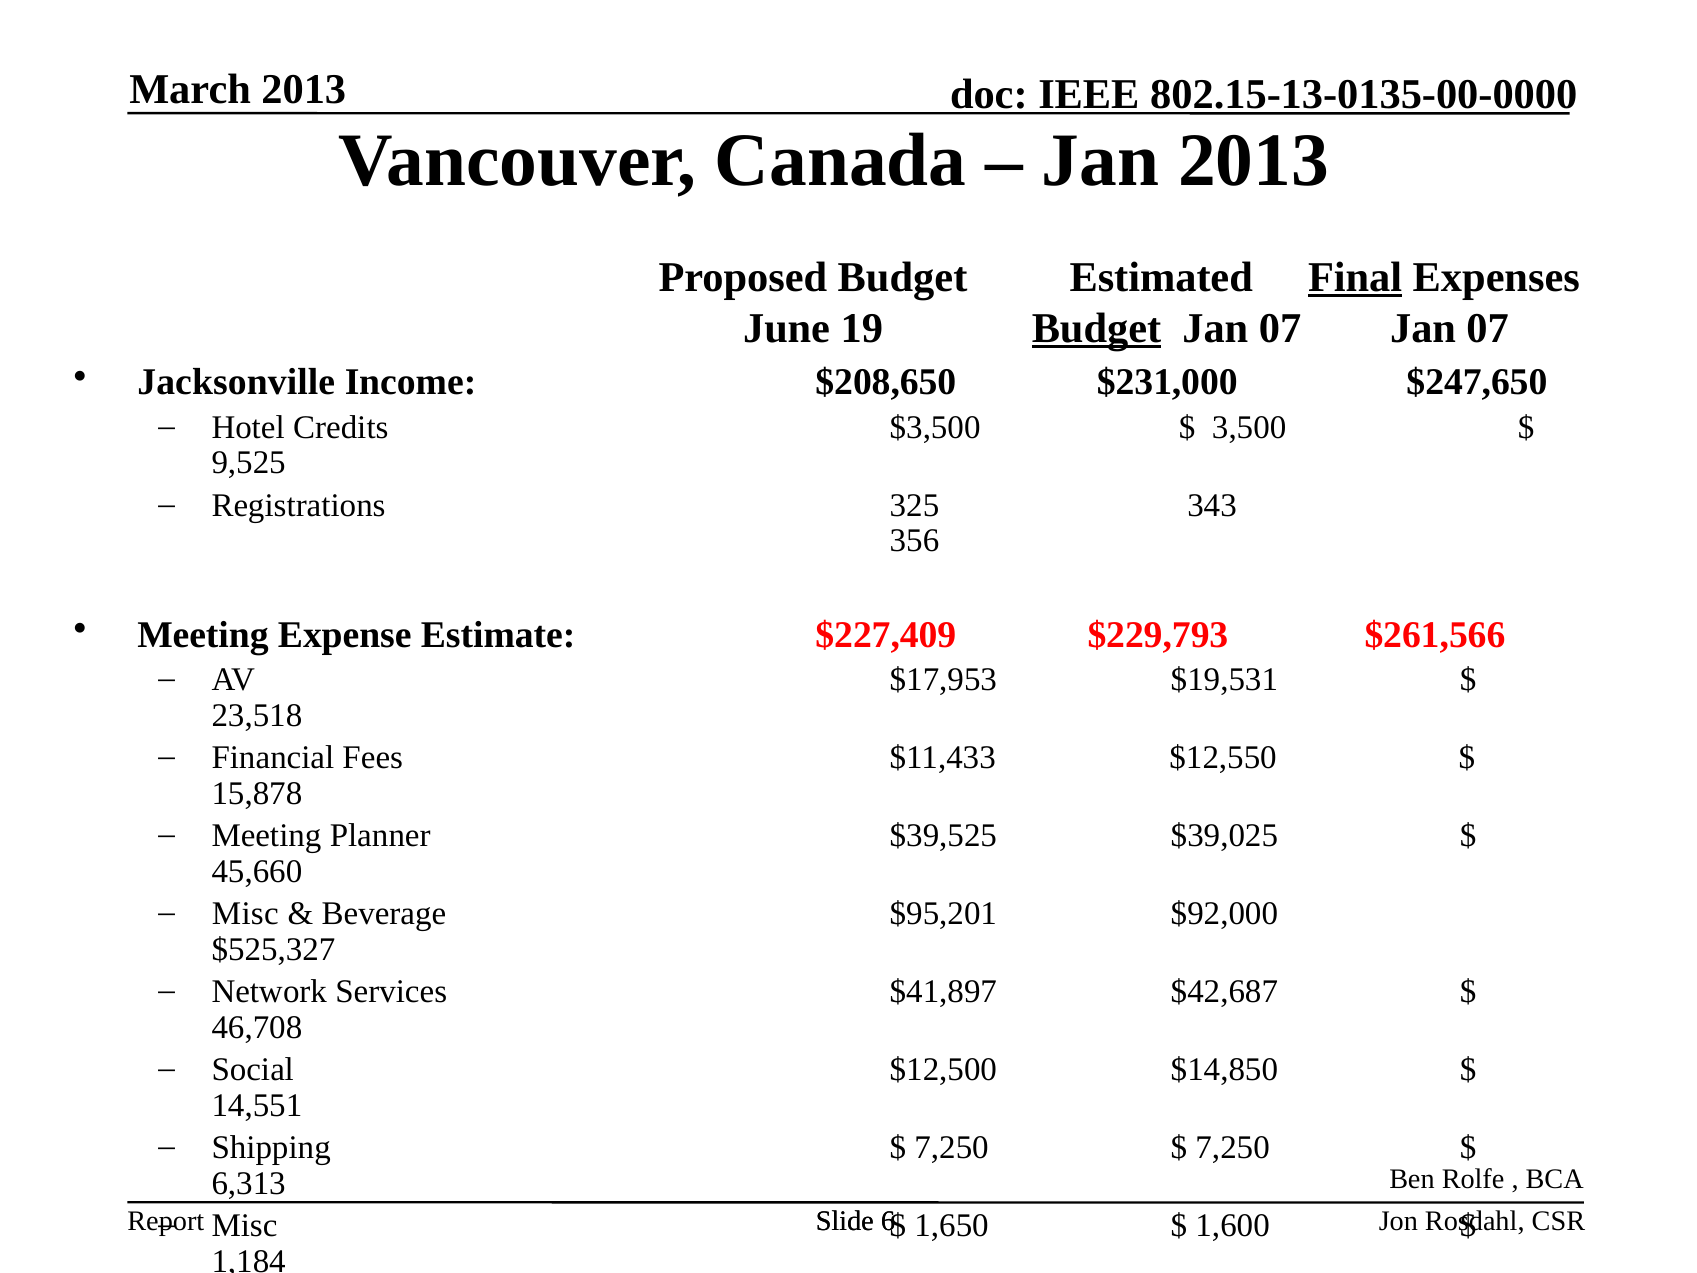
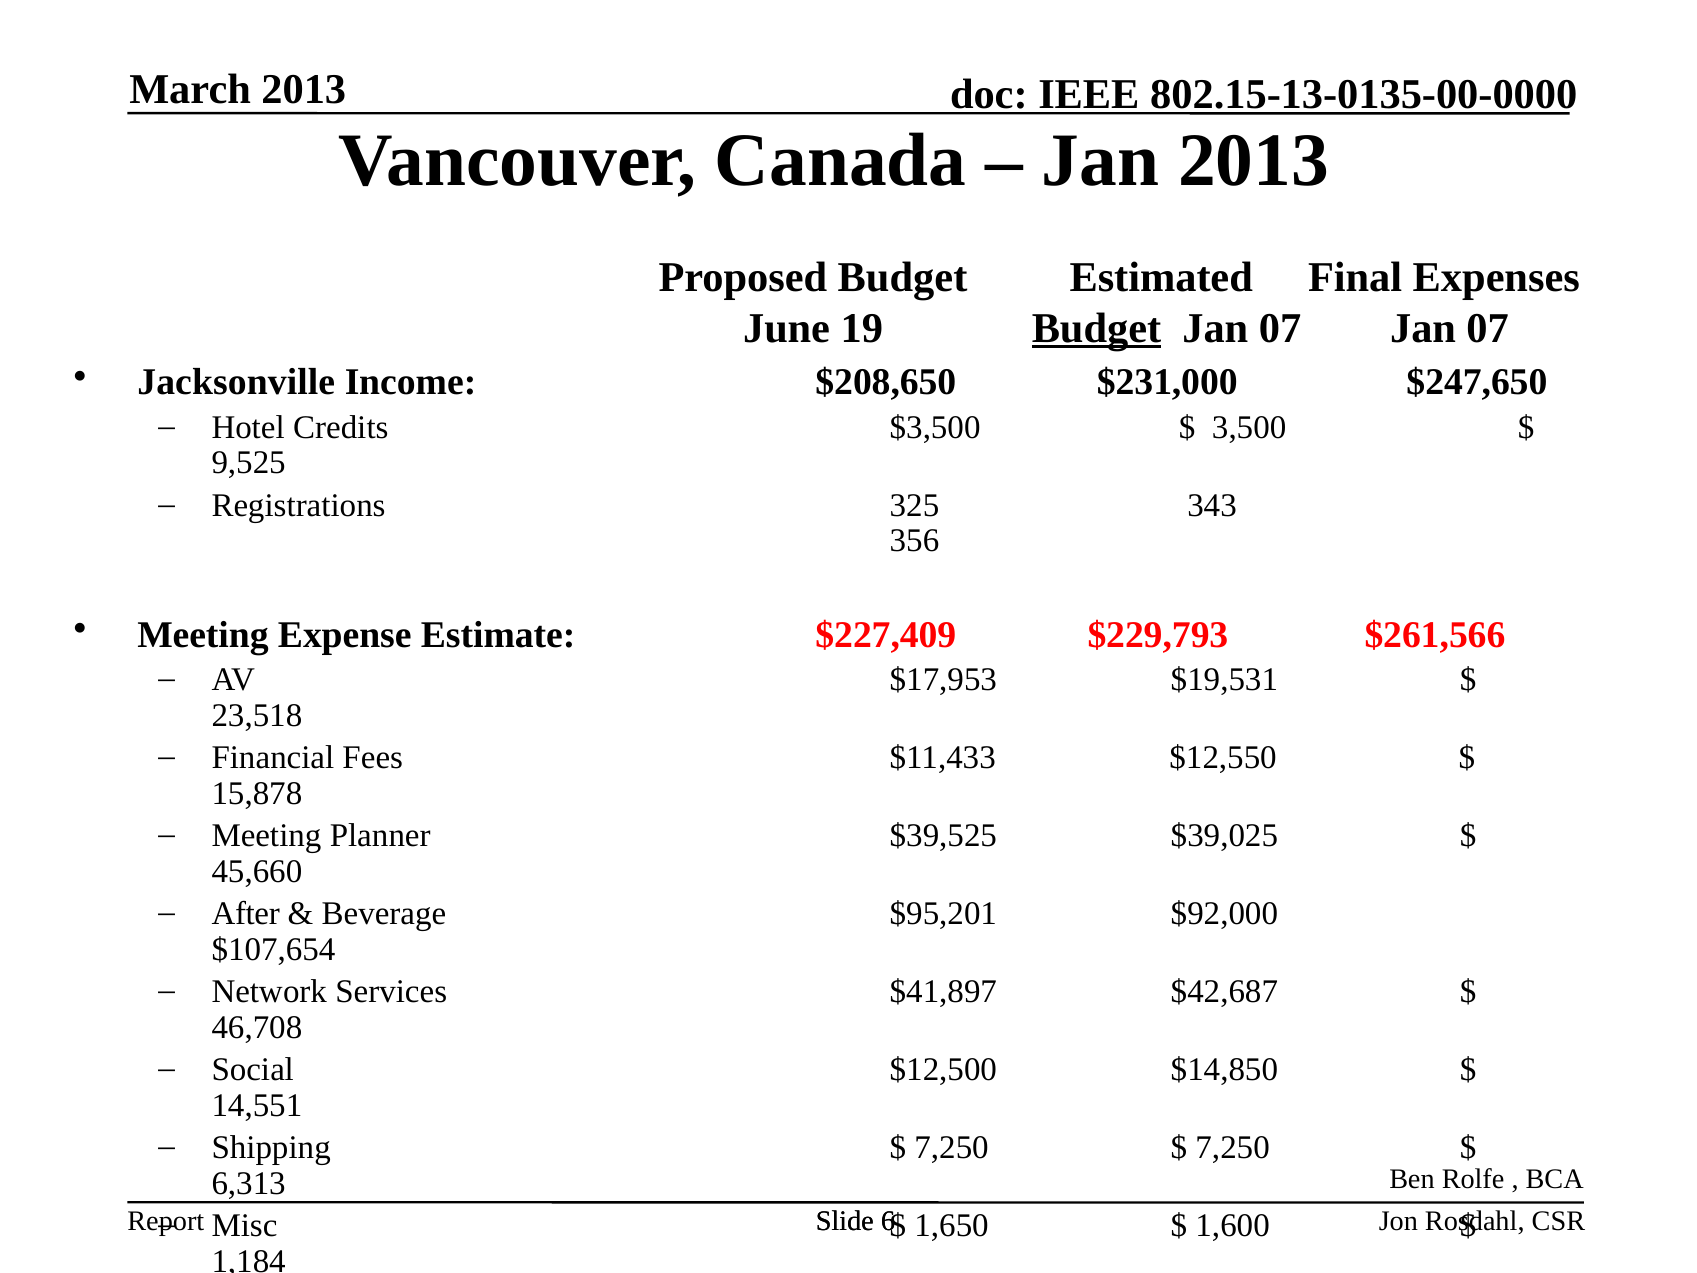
Final underline: present -> none (1355, 277)
Misc: Misc -> After (246, 913)
$525,327: $525,327 -> $107,654 (273, 949)
